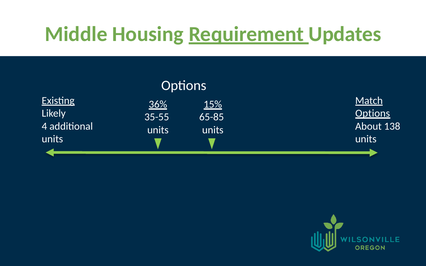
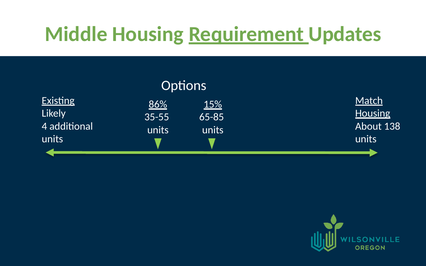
36%: 36% -> 86% (158, 104)
Options: Options -> Housing (373, 114)
